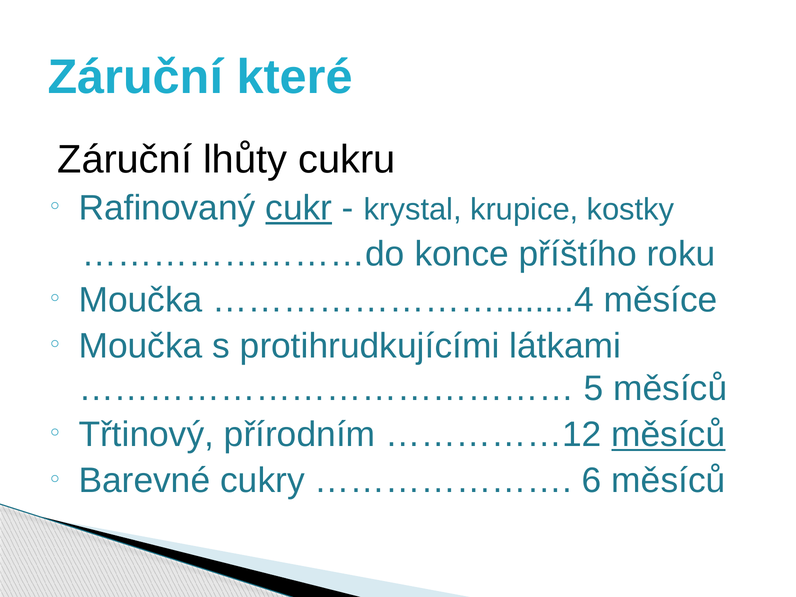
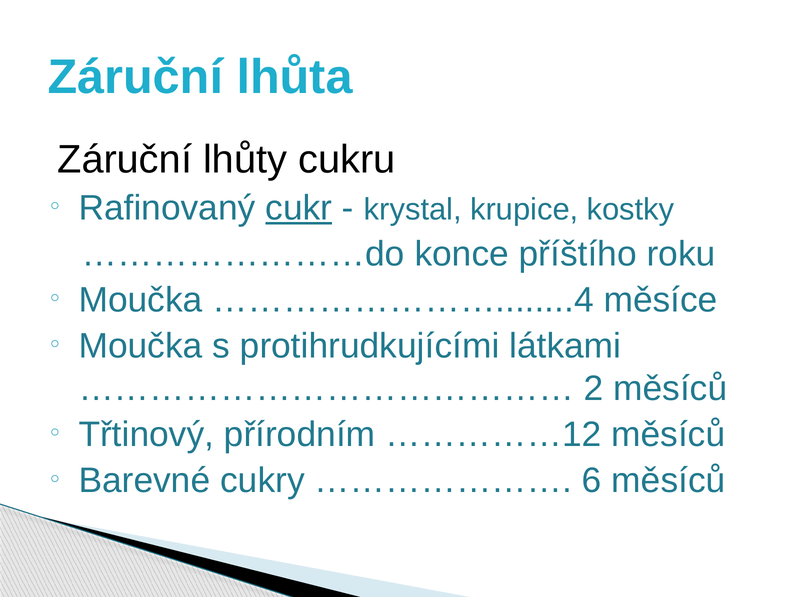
které: které -> lhůta (295, 77)
5: 5 -> 2 (594, 389)
měsíců underline: present -> none (668, 435)
